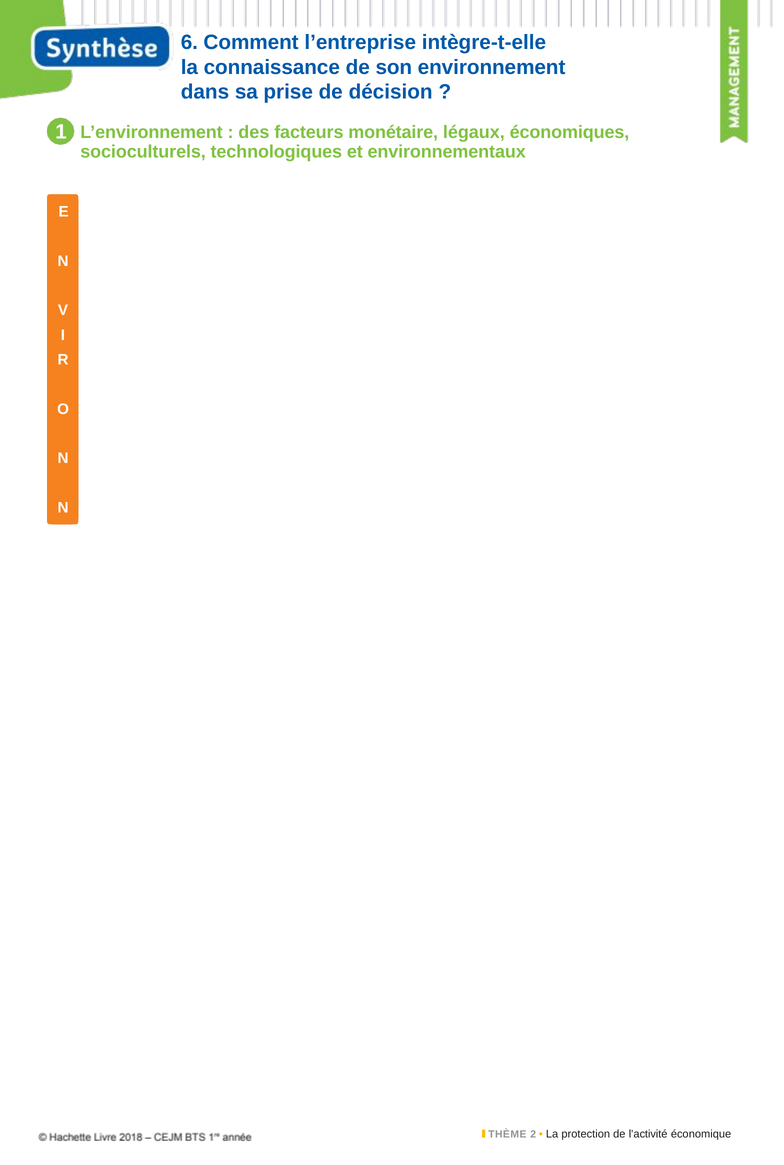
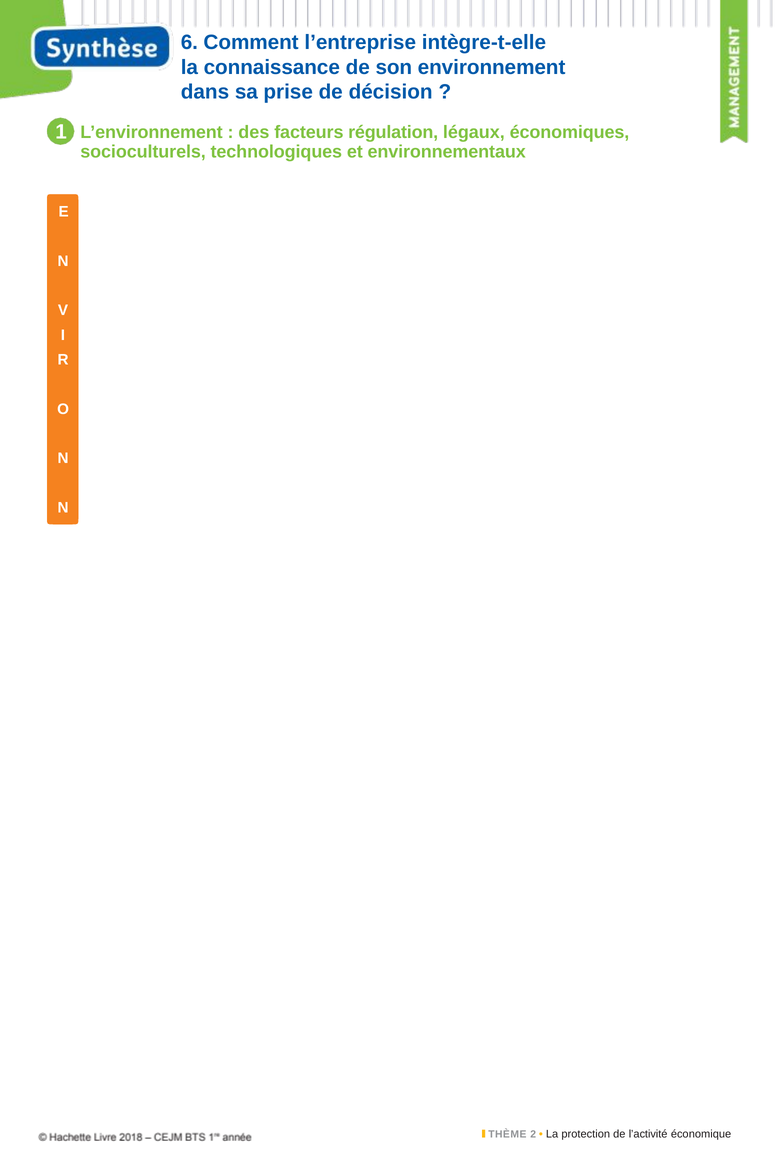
monétaire: monétaire -> régulation (393, 132)
